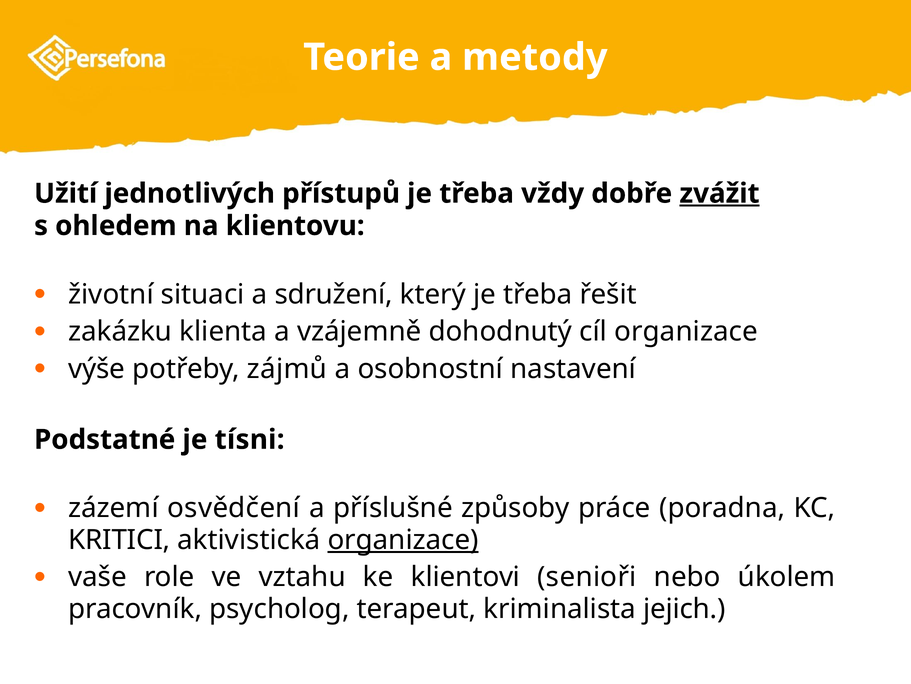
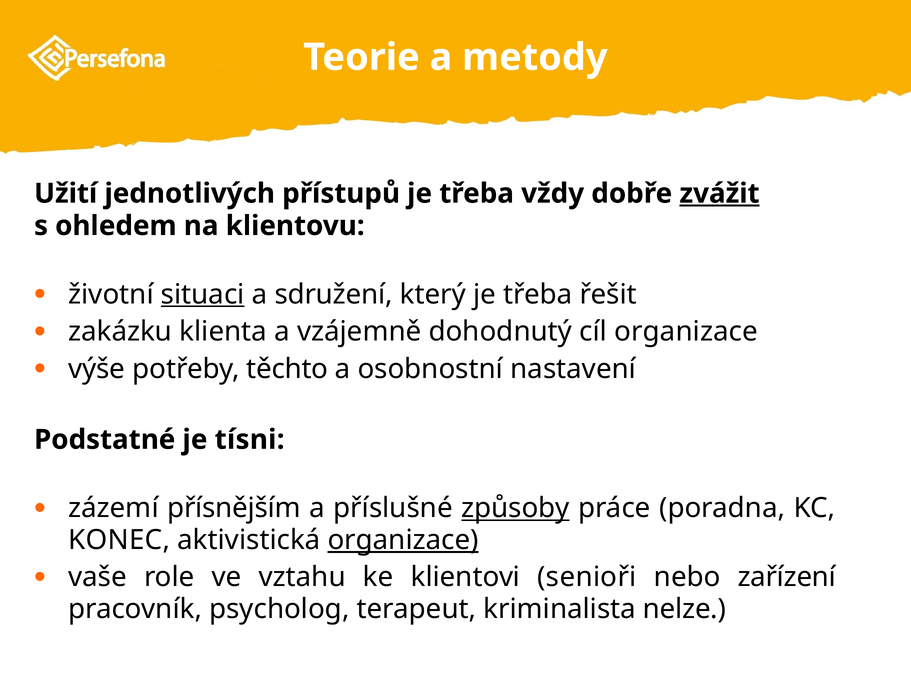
situaci underline: none -> present (203, 294)
zájmů: zájmů -> těchto (287, 369)
osvědčení: osvědčení -> přísnějším (234, 508)
způsoby underline: none -> present (515, 508)
KRITICI: KRITICI -> KONEC (119, 539)
úkolem: úkolem -> zařízení (787, 577)
jejich: jejich -> nelze (684, 608)
